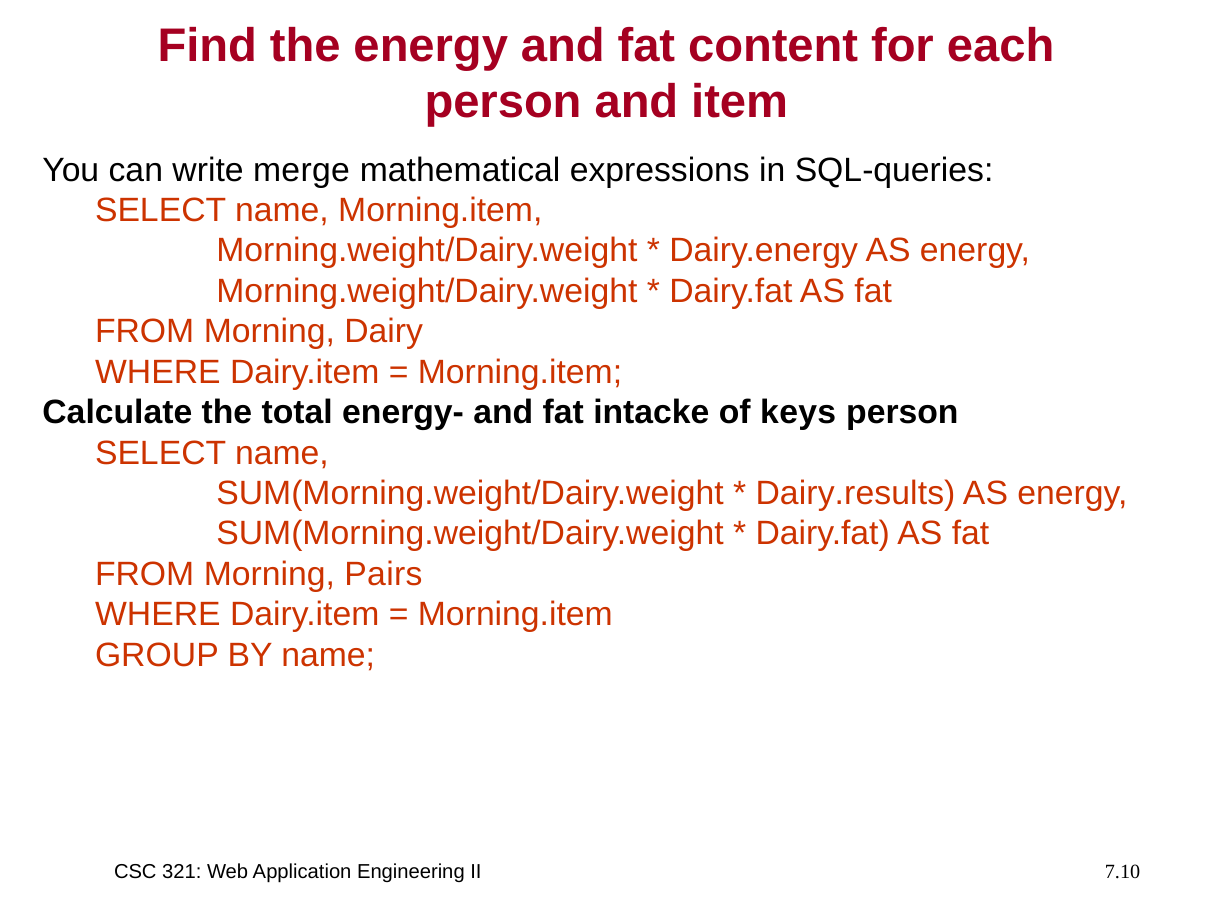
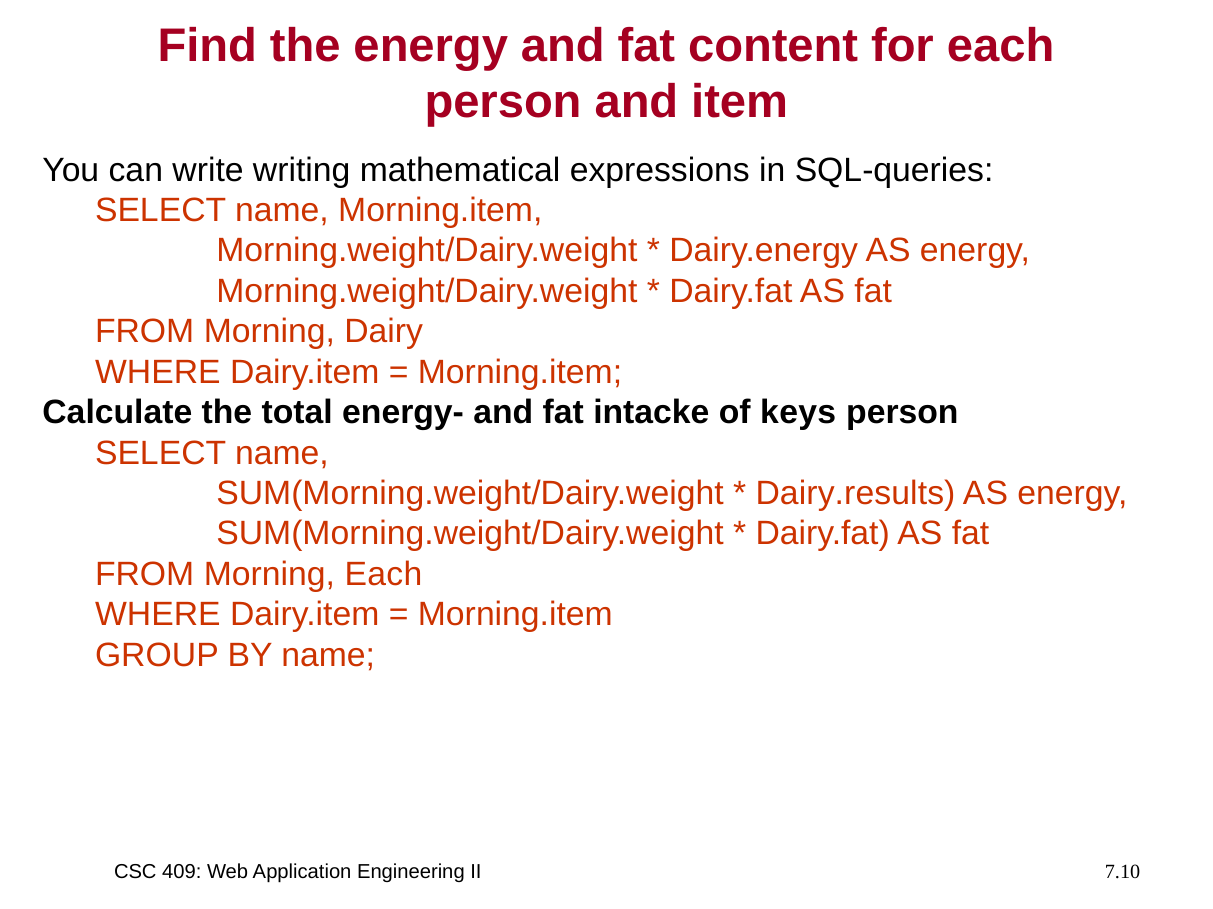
merge: merge -> writing (302, 170)
Morning Pairs: Pairs -> Each (384, 575)
321: 321 -> 409 (182, 873)
